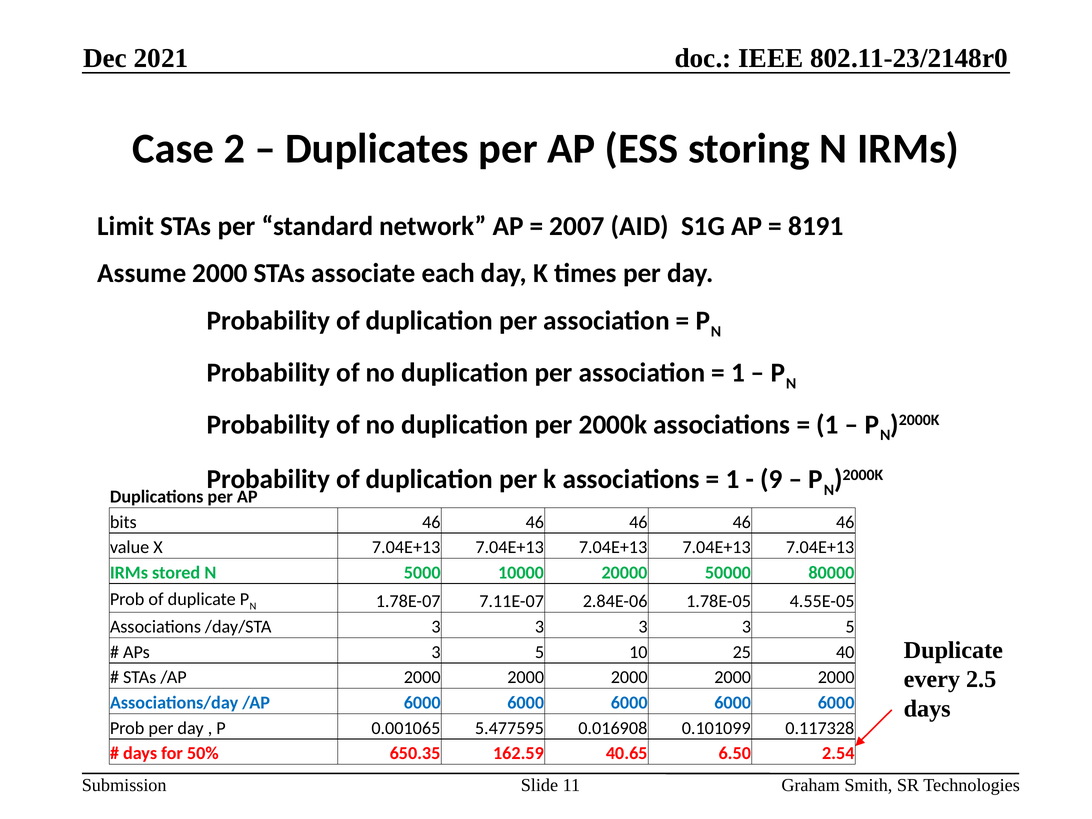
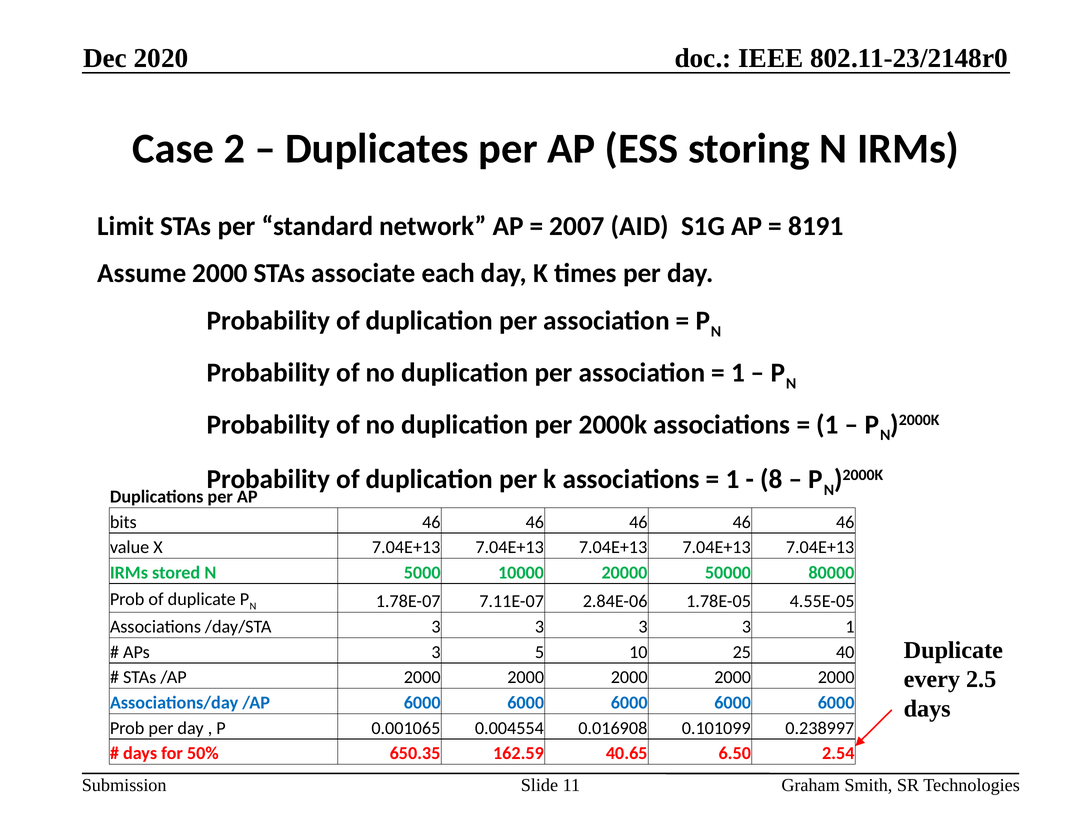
2021: 2021 -> 2020 (161, 58)
9: 9 -> 8 (771, 479)
3 3 5: 5 -> 1 (850, 627)
5.477595: 5.477595 -> 0.004554 (509, 728)
0.117328: 0.117328 -> 0.238997 (820, 728)
